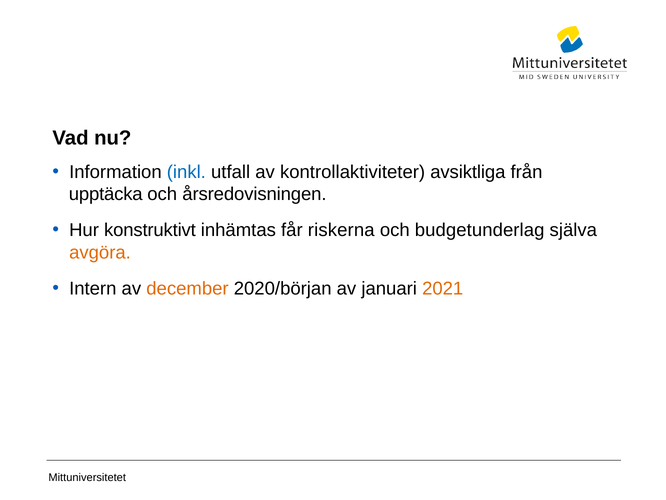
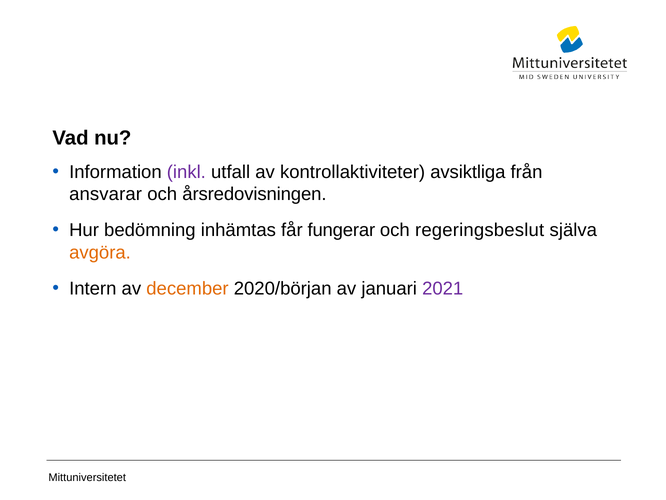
inkl colour: blue -> purple (186, 172)
upptäcka: upptäcka -> ansvarar (106, 194)
konstruktivt: konstruktivt -> bedömning (150, 230)
riskerna: riskerna -> fungerar (341, 230)
budgetunderlag: budgetunderlag -> regeringsbeslut (480, 230)
2021 colour: orange -> purple (443, 288)
